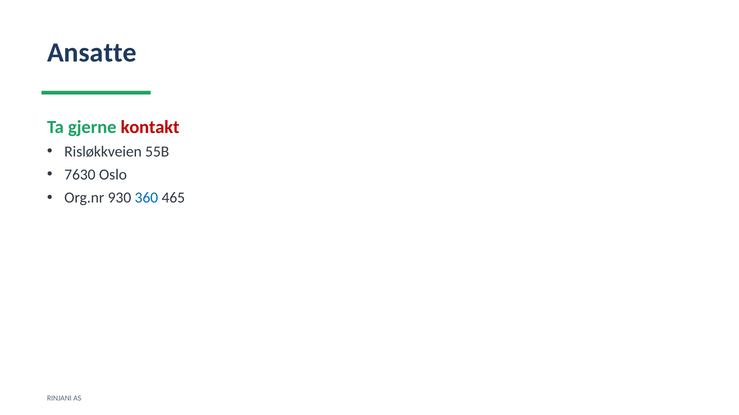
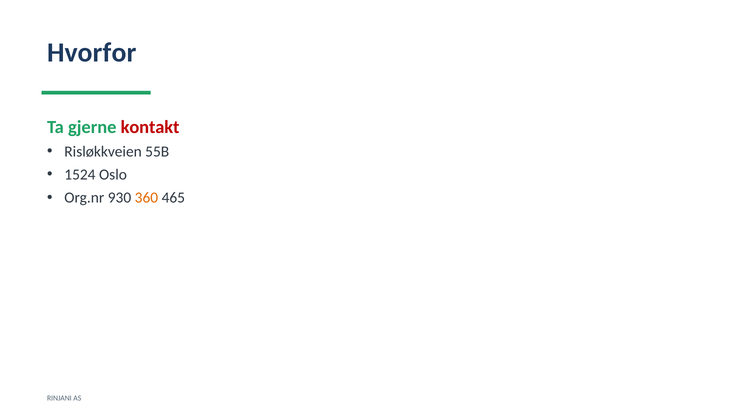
Ansatte: Ansatte -> Hvorfor (92, 53)
7630: 7630 -> 1524 (80, 175)
360 colour: blue -> orange (146, 198)
